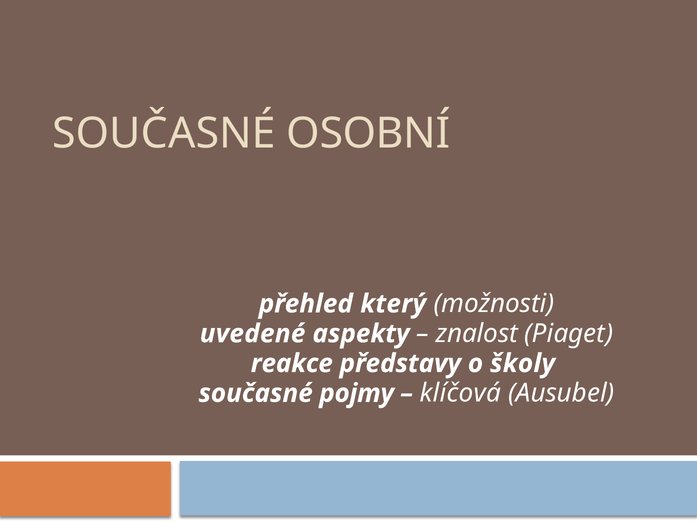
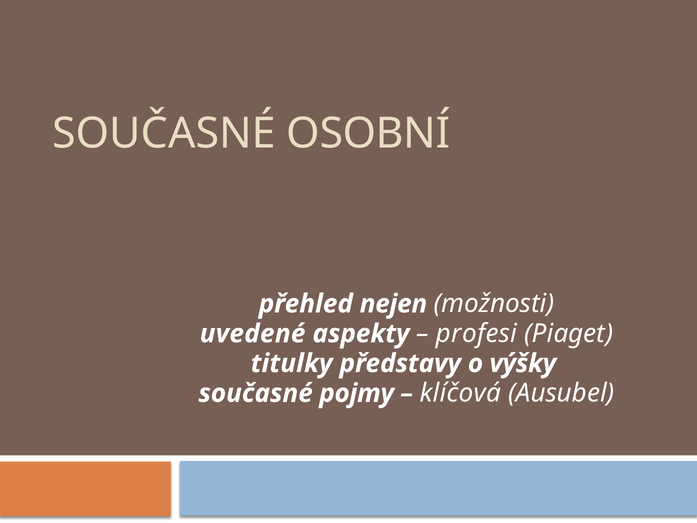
který: který -> nejen (393, 304)
znalost: znalost -> profesi (477, 333)
reakce: reakce -> titulky (292, 363)
školy: školy -> výšky (523, 363)
